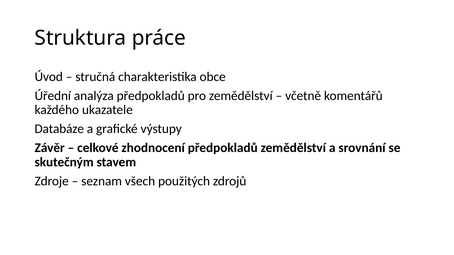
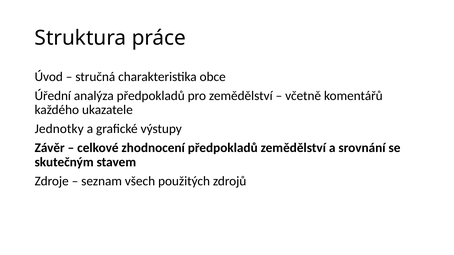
Databáze: Databáze -> Jednotky (59, 129)
